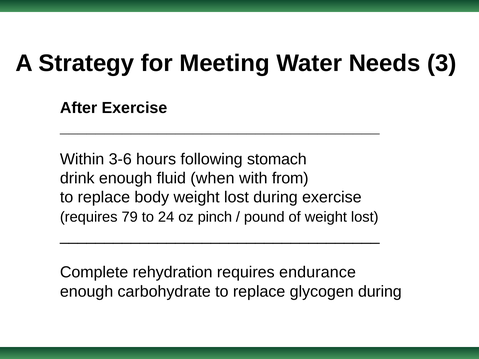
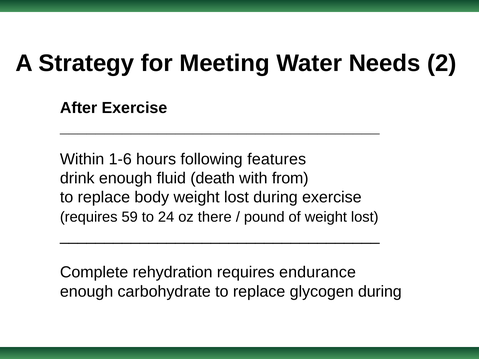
3: 3 -> 2 (442, 63)
3-6: 3-6 -> 1-6 (120, 159)
stomach: stomach -> features (277, 159)
when: when -> death (213, 178)
79: 79 -> 59 (130, 217)
pinch: pinch -> there (215, 217)
